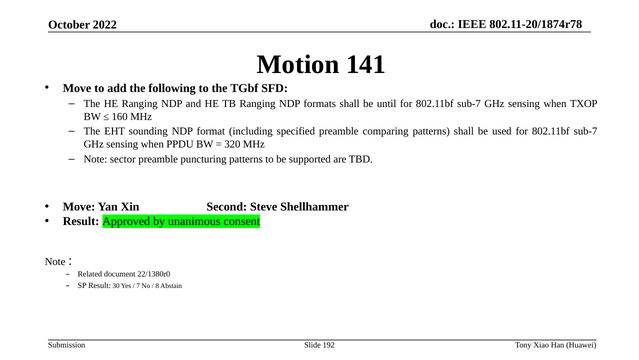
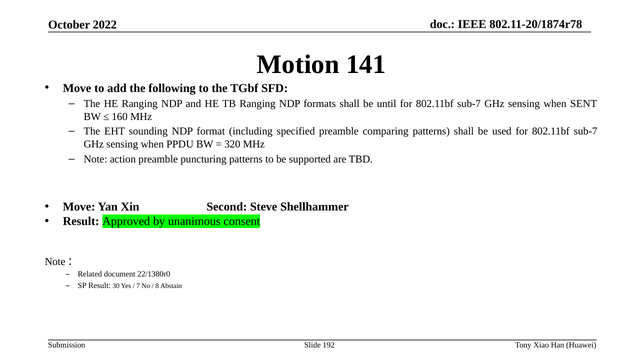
TXOP: TXOP -> SENT (584, 104)
sector: sector -> action (123, 159)
